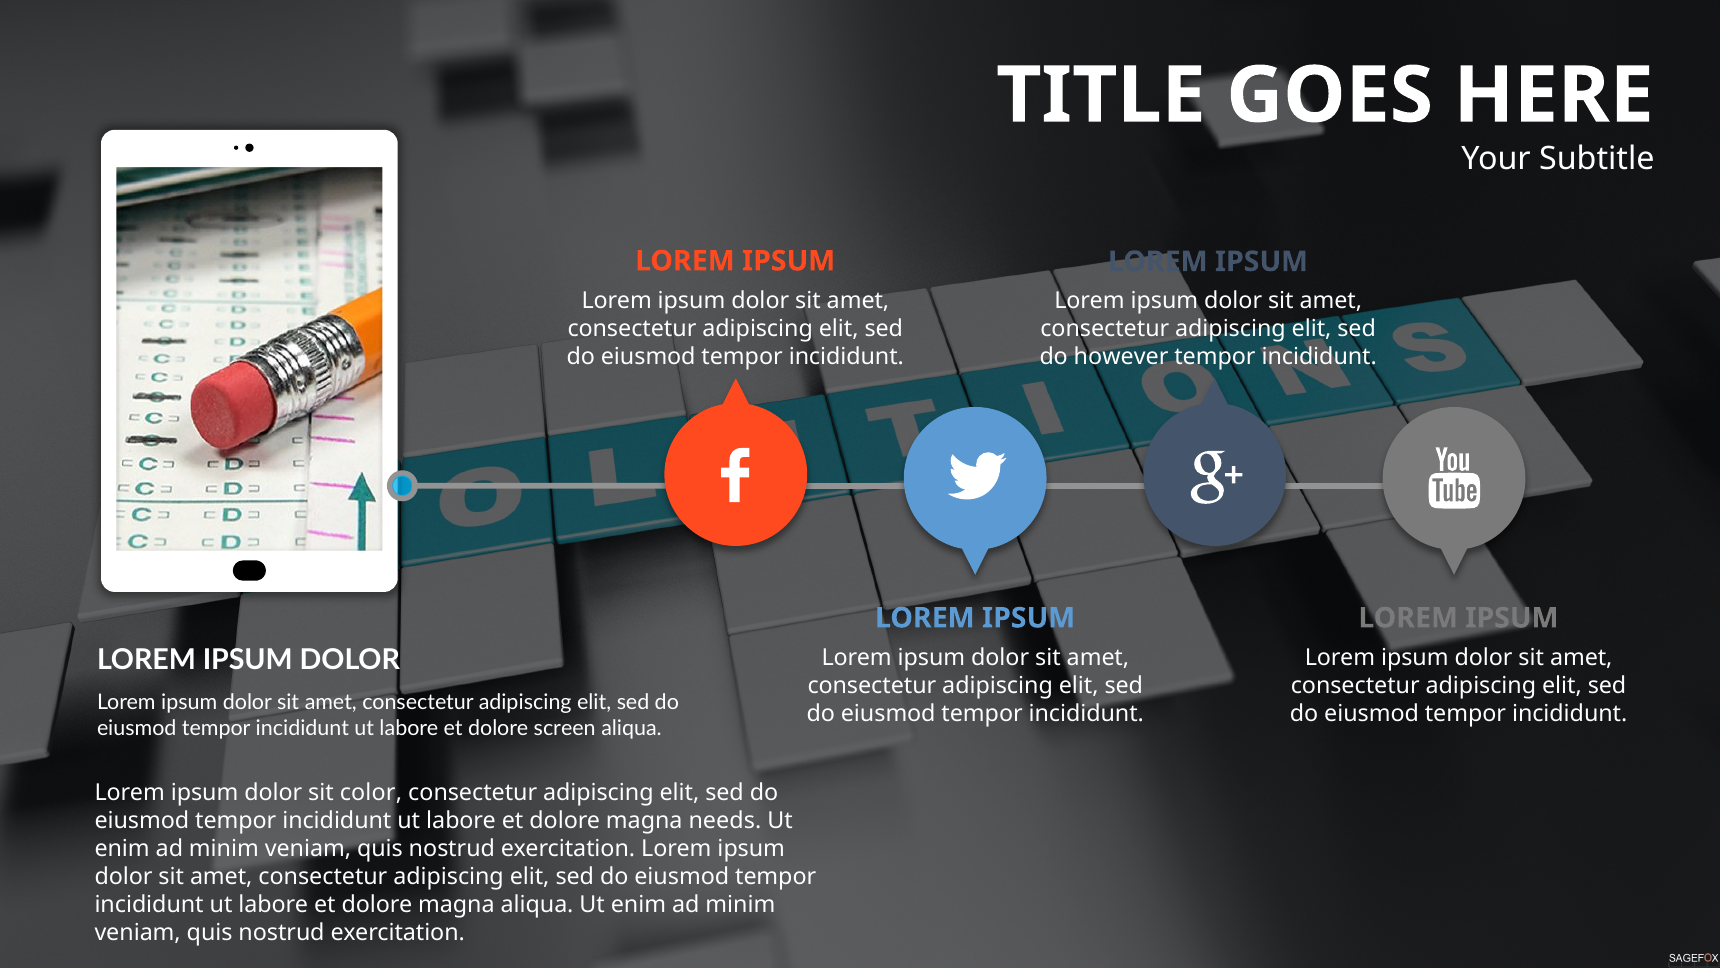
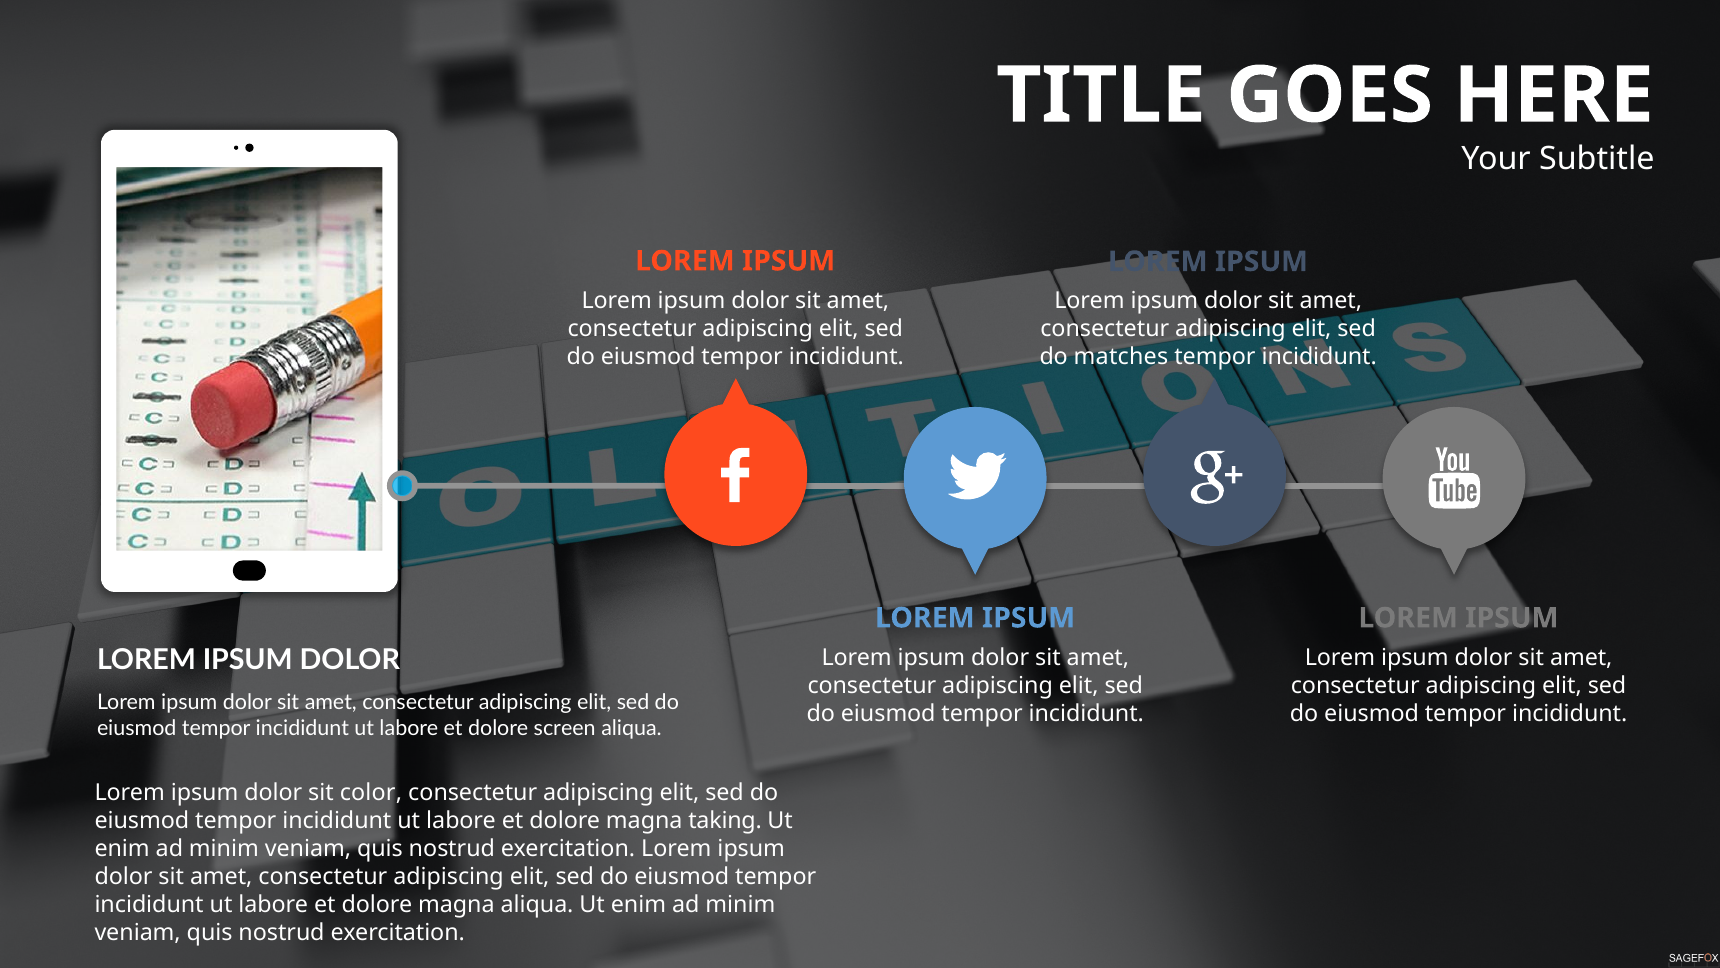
however: however -> matches (1121, 357)
needs: needs -> taking (725, 820)
